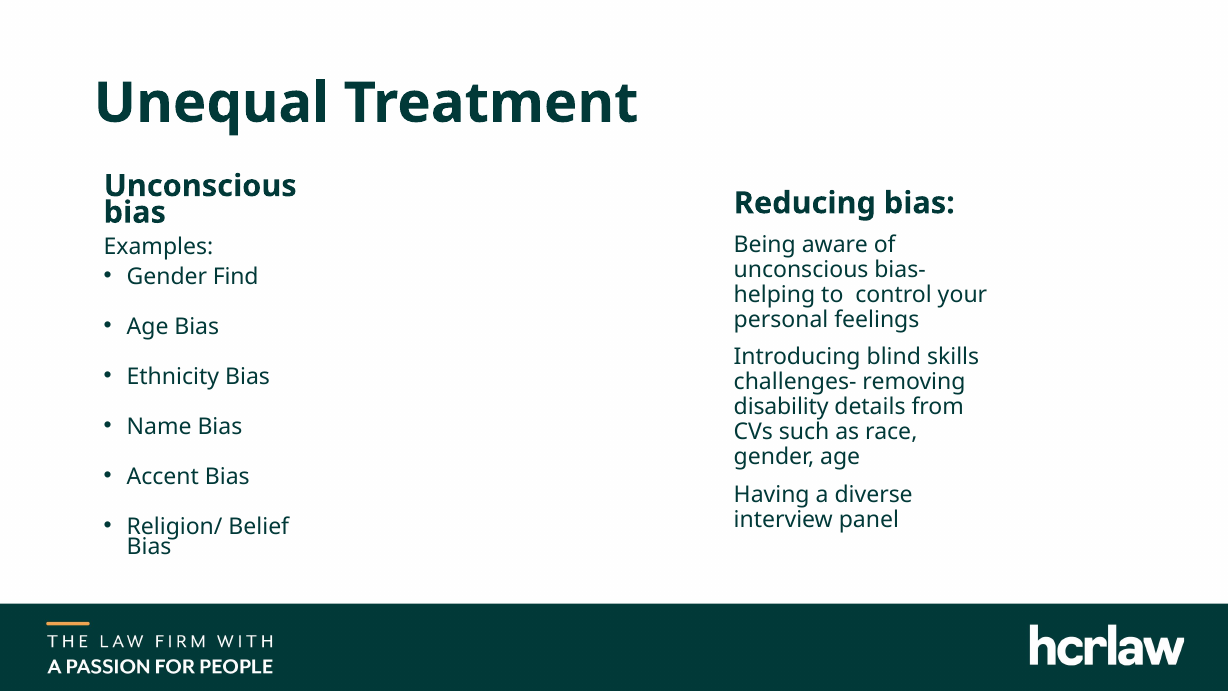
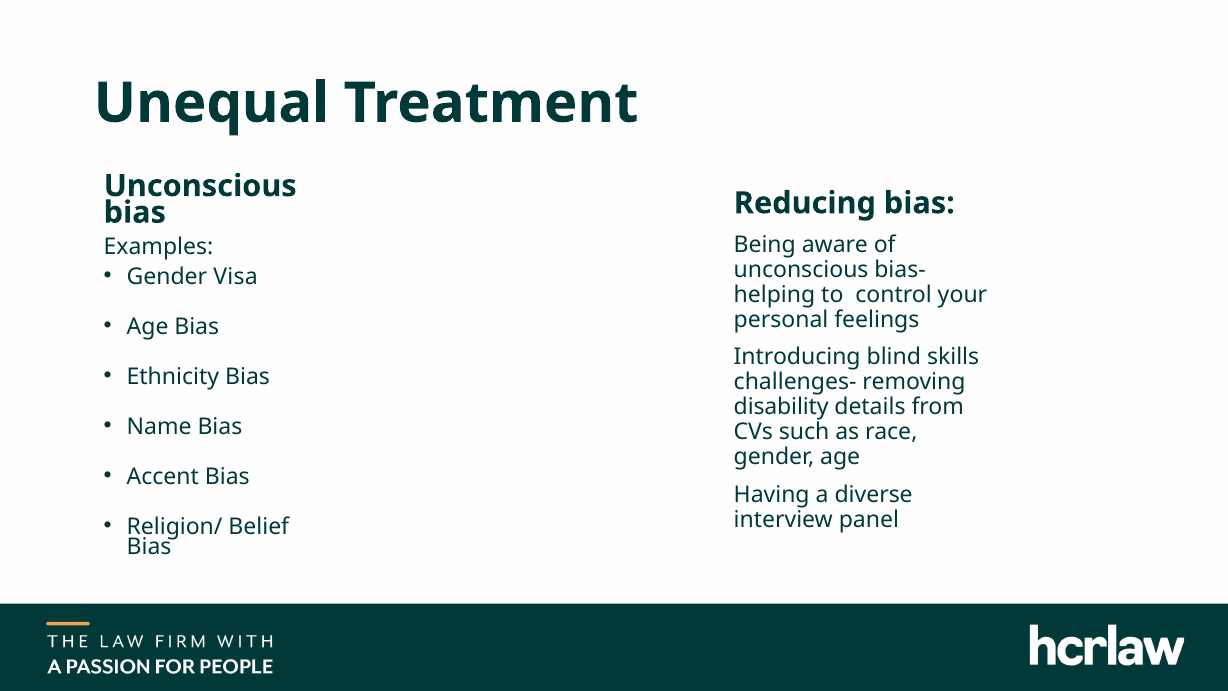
Find: Find -> Visa (235, 277)
